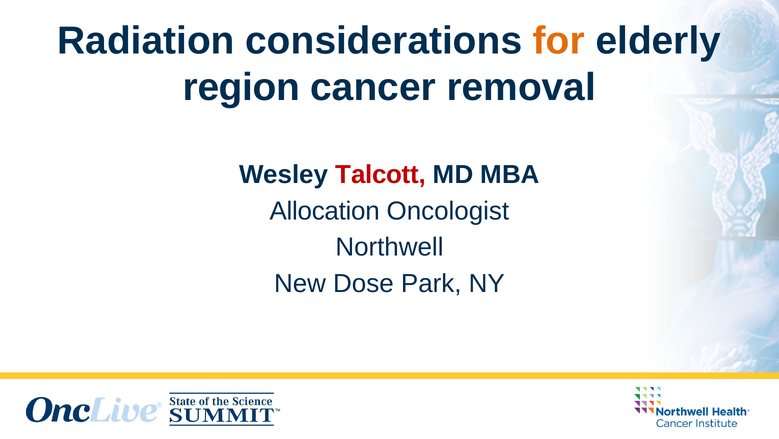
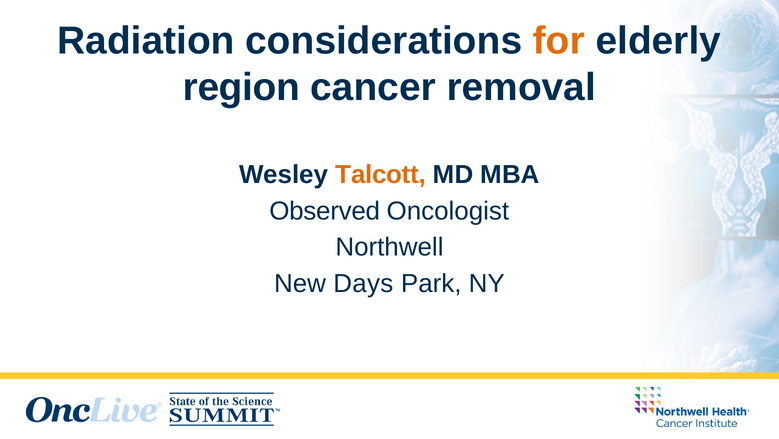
Talcott colour: red -> orange (381, 174)
Allocation: Allocation -> Observed (325, 211)
Dose: Dose -> Days (363, 284)
